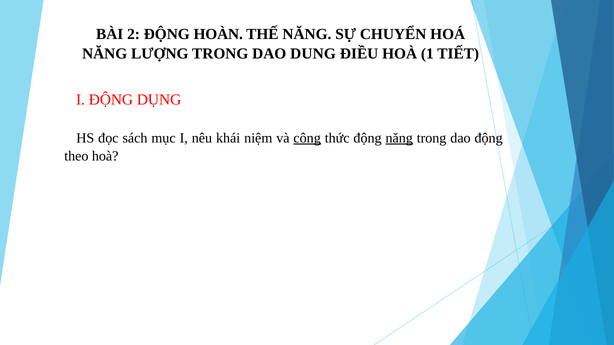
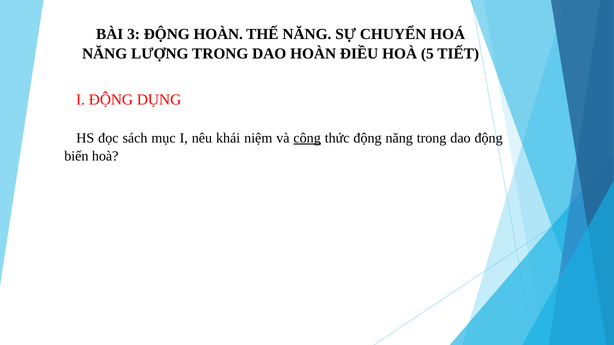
2: 2 -> 3 (134, 34)
DAO DUNG: DUNG -> HOÀN (313, 54)
1: 1 -> 5 (427, 54)
năng underline: present -> none (399, 138)
theo: theo -> biến (76, 156)
